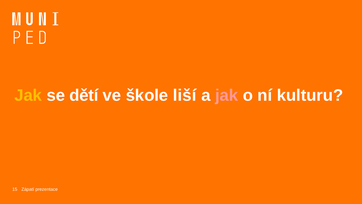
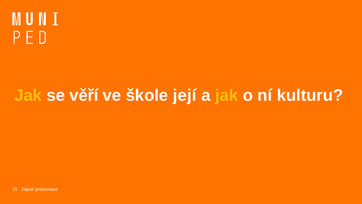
dětí: dětí -> věří (84, 95)
liší: liší -> její (185, 95)
jak colour: pink -> yellow (227, 95)
